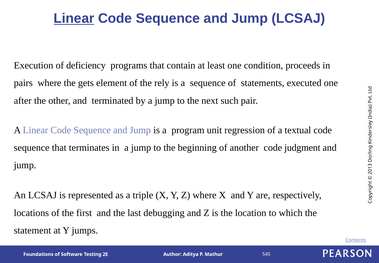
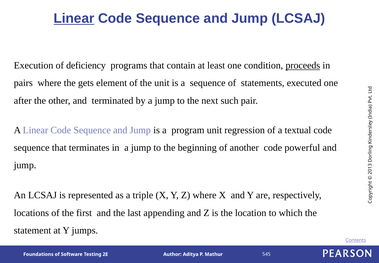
proceeds underline: none -> present (303, 65)
the rely: rely -> unit (162, 83)
judgment: judgment -> powerful (302, 147)
debugging: debugging -> appending (164, 212)
